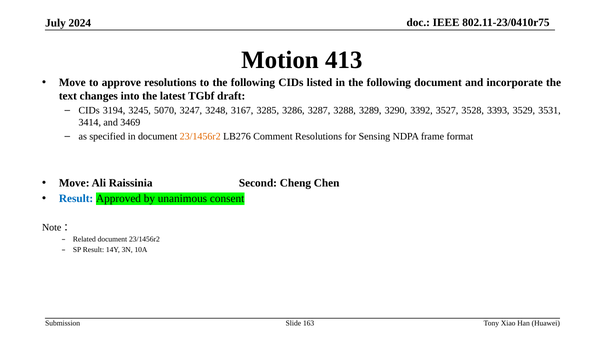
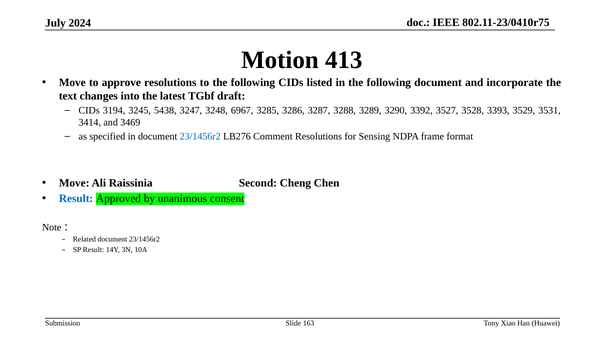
5070: 5070 -> 5438 (165, 111)
3167: 3167 -> 6967 (242, 111)
23/1456r2 colour: orange -> blue (200, 137)
